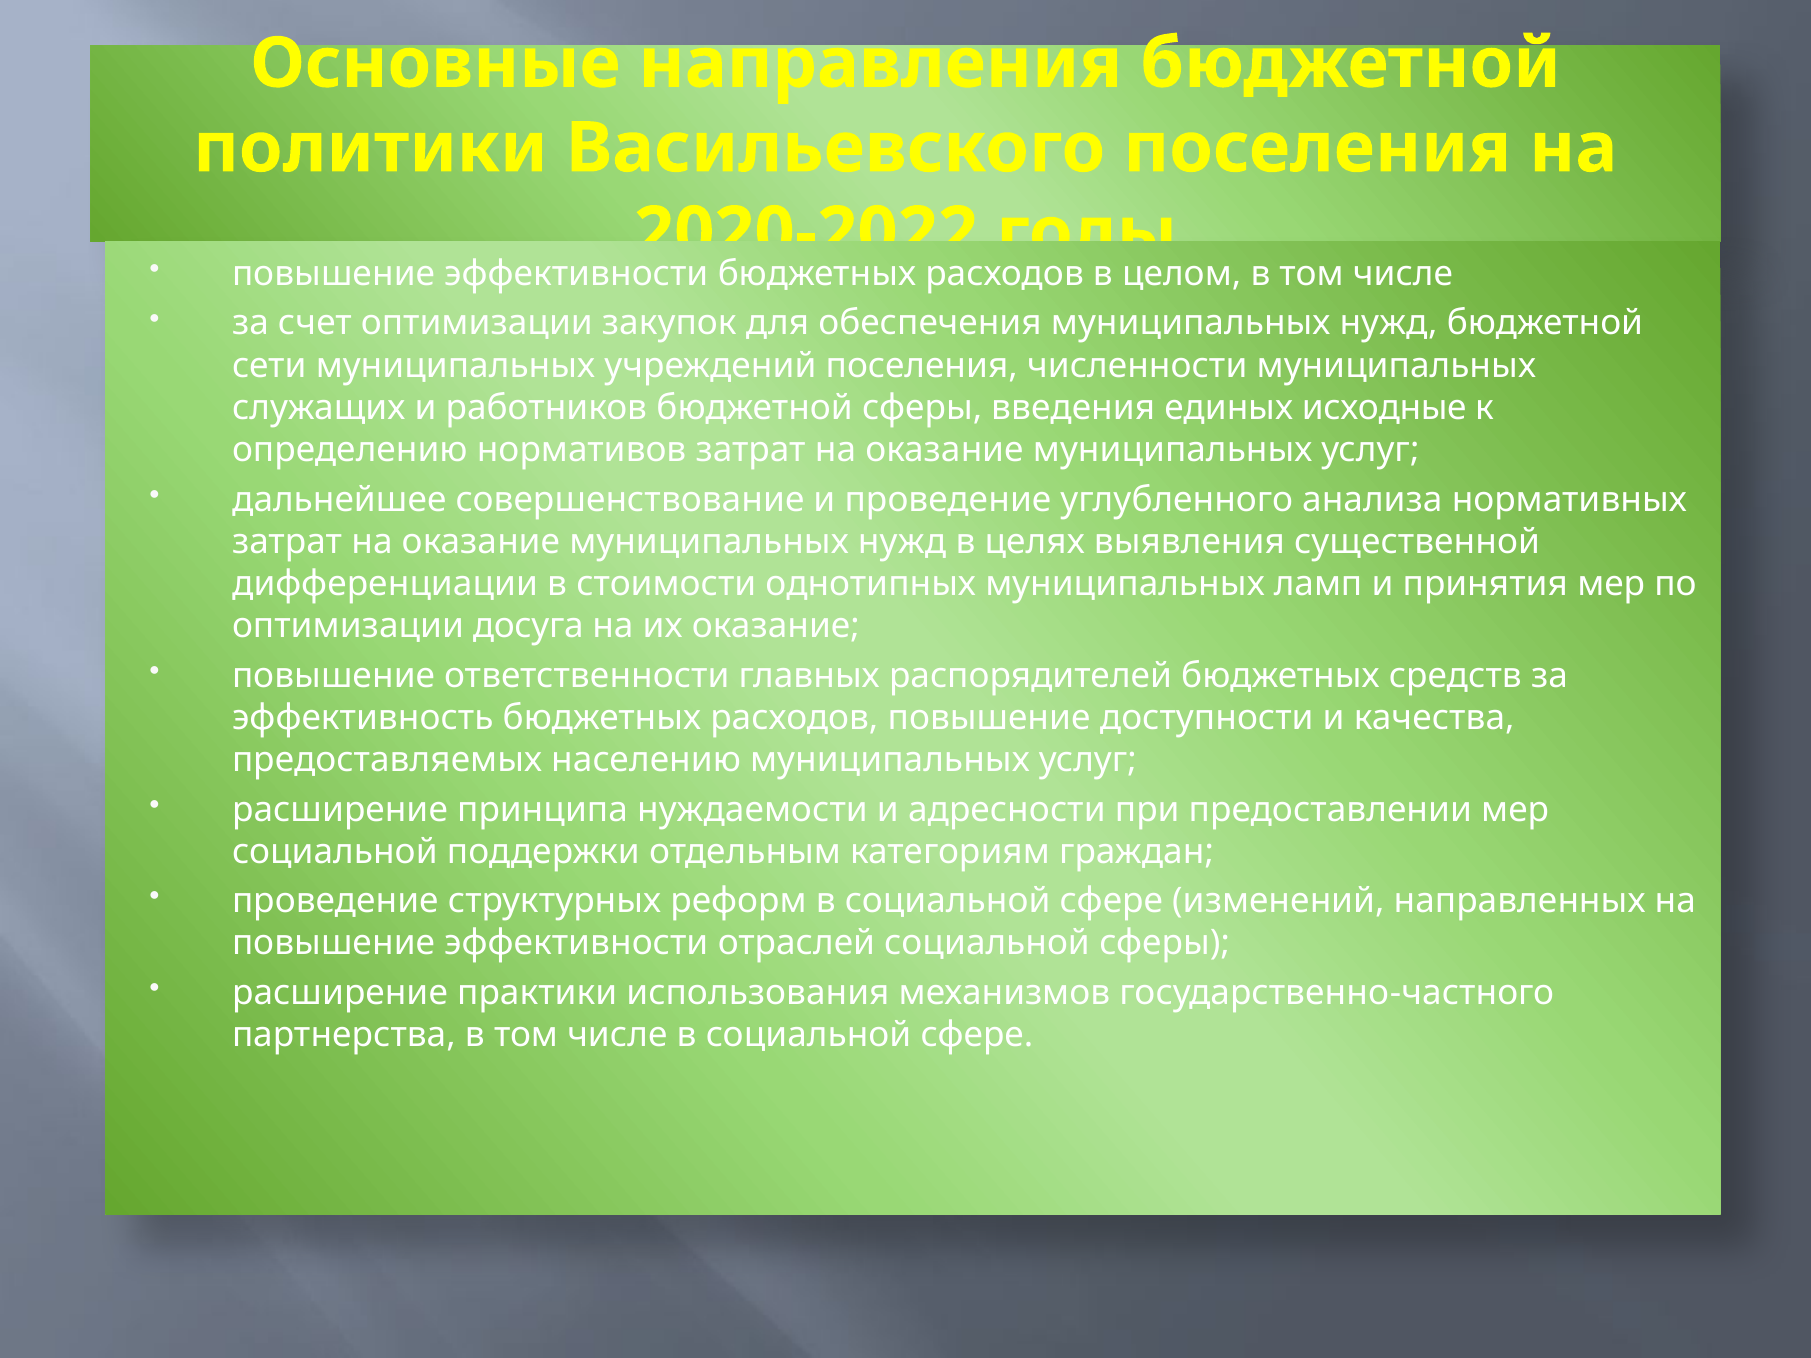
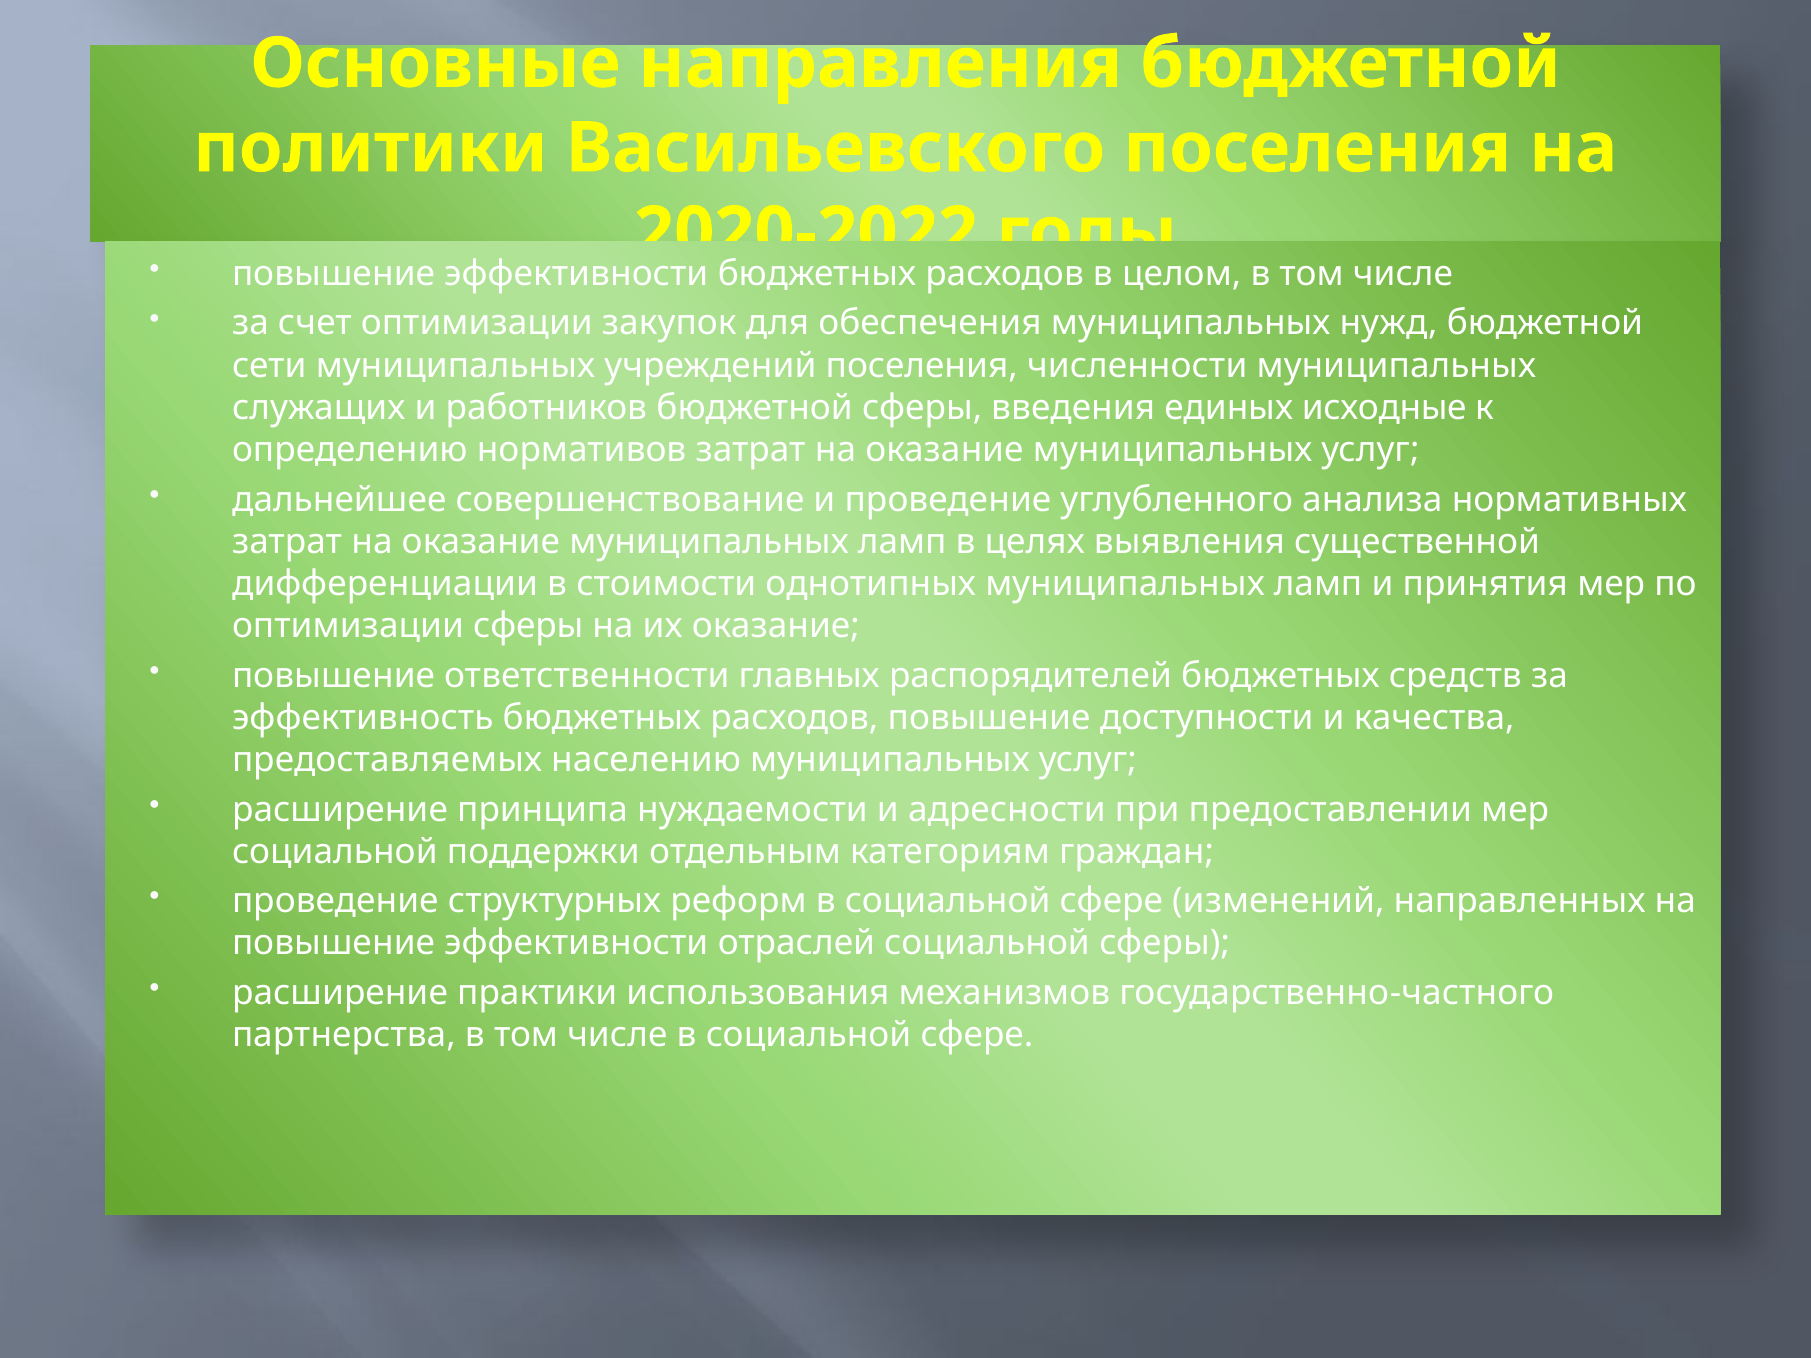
оказание муниципальных нужд: нужд -> ламп (902, 542)
оптимизации досуга: досуга -> сферы (528, 626)
